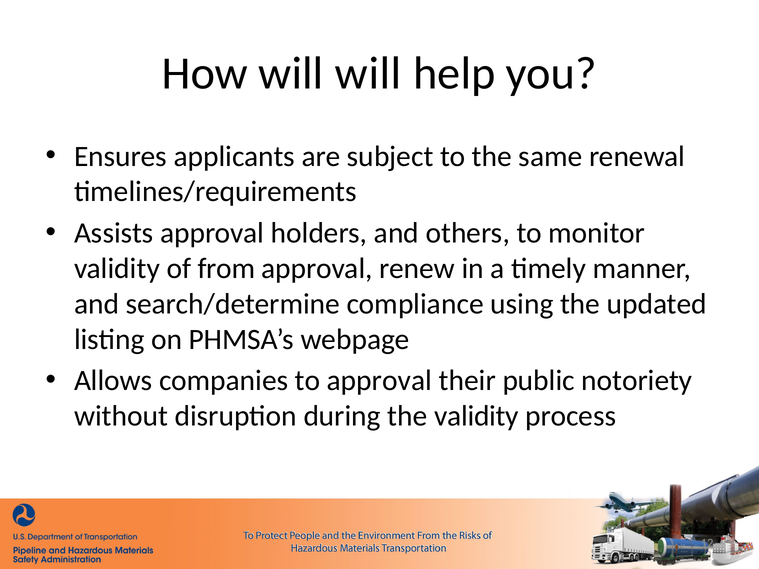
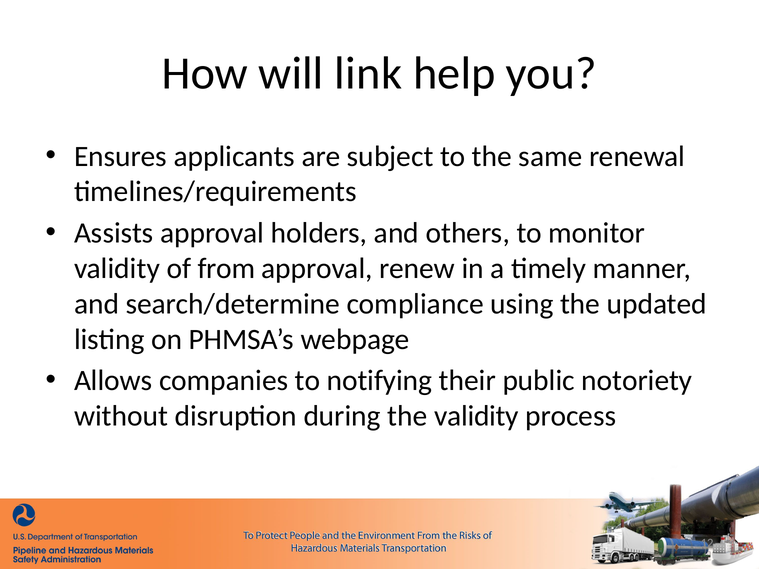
will will: will -> link (368, 73)
to approval: approval -> notifying (379, 381)
